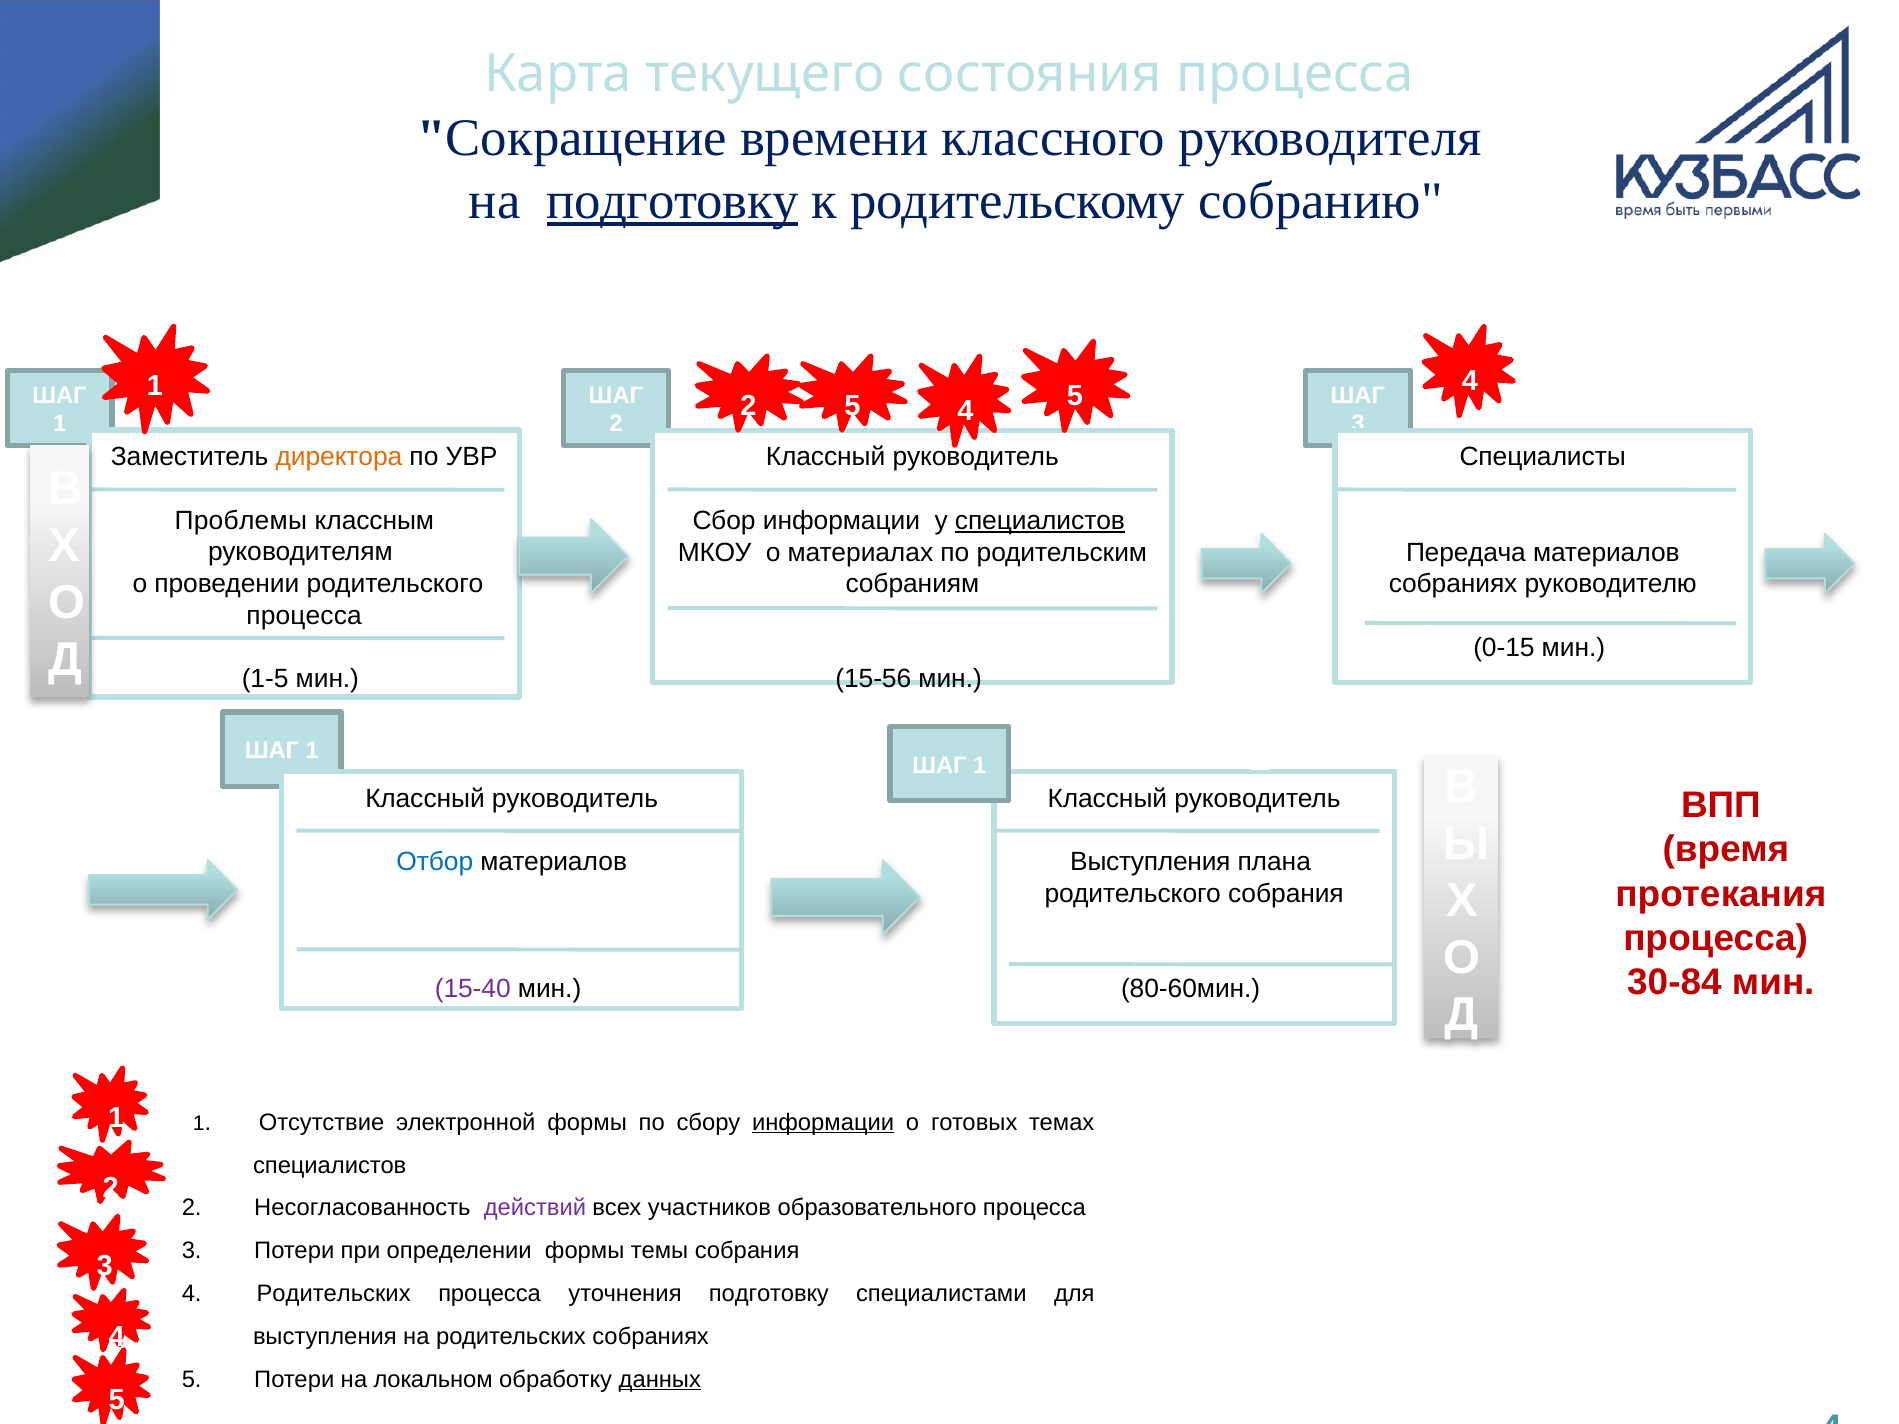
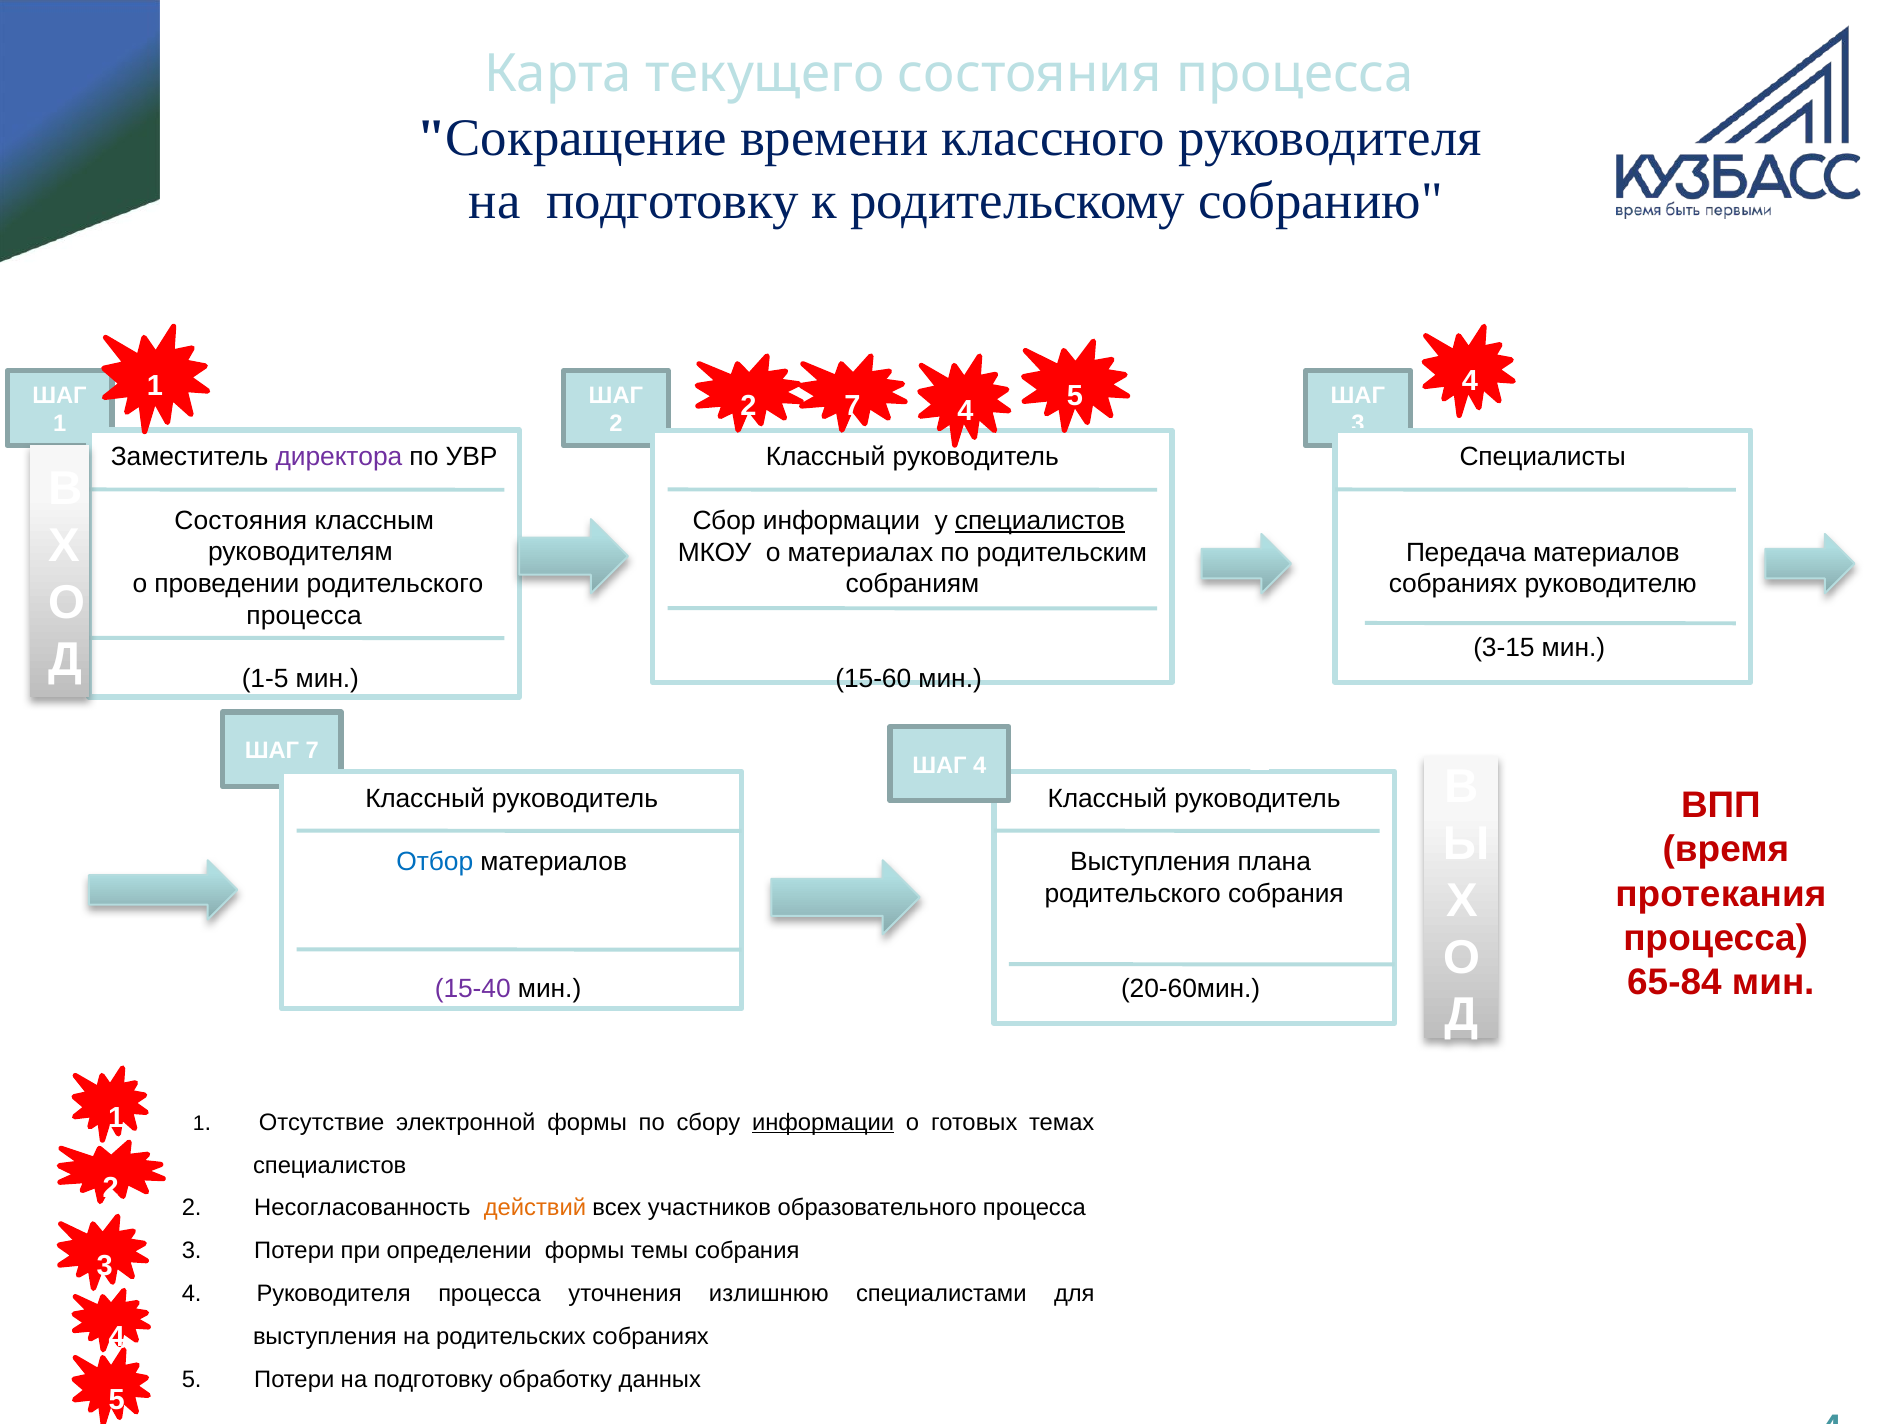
подготовку underline: present -> none (673, 201)
2 5: 5 -> 7 (852, 406)
директора colour: orange -> purple (339, 457)
Проблемы: Проблемы -> Состояния (241, 521)
0-15: 0-15 -> 3-15 (1504, 647)
15-56: 15-56 -> 15-60 (873, 679)
1: 1 -> 7 (312, 751)
1: 1 -> 4 (980, 766)
30-84: 30-84 -> 65-84 (1674, 983)
80-60мин: 80-60мин -> 20-60мин (1191, 989)
действий colour: purple -> orange (535, 1208)
4 Родительских: Родительских -> Руководителя (334, 1294)
уточнения подготовку: подготовку -> излишнюю (769, 1294)
Потери на локальном: локальном -> подготовку (433, 1380)
данных underline: present -> none (660, 1380)
